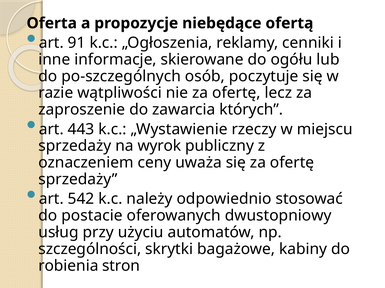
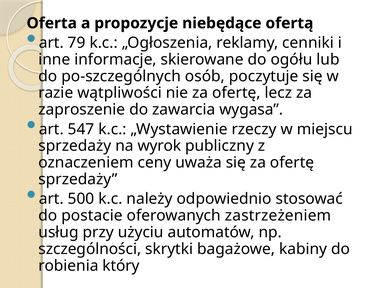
91: 91 -> 79 (77, 43)
których: których -> wygasa (251, 110)
443: 443 -> 547 (81, 130)
542: 542 -> 500 (81, 199)
dwustopniowy: dwustopniowy -> zastrzeżeniem (278, 216)
stron: stron -> który (121, 266)
